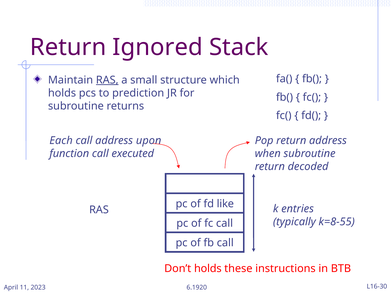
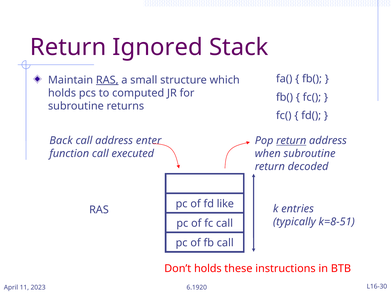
prediction: prediction -> computed (138, 93)
Each: Each -> Back (61, 141)
upon: upon -> enter (149, 141)
return underline: none -> present (291, 141)
k=8-55: k=8-55 -> k=8-51 (337, 222)
